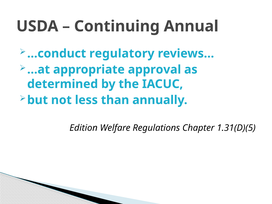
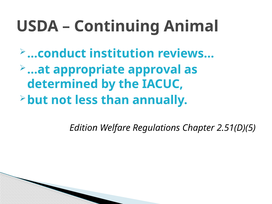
Annual: Annual -> Animal (191, 26)
regulatory: regulatory -> institution (122, 54)
1.31(D)(5: 1.31(D)(5 -> 2.51(D)(5 (236, 128)
